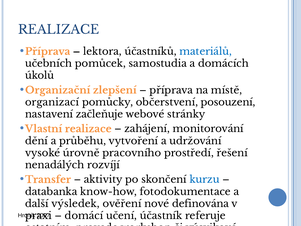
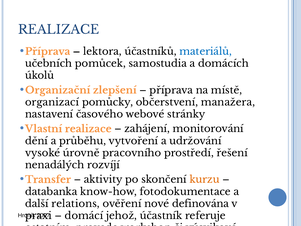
posouzení: posouzení -> manažera (228, 102)
začleňuje: začleňuje -> časového (100, 114)
kurzu colour: blue -> orange (205, 179)
výsledek: výsledek -> relations (76, 204)
učení: učení -> jehož (121, 216)
